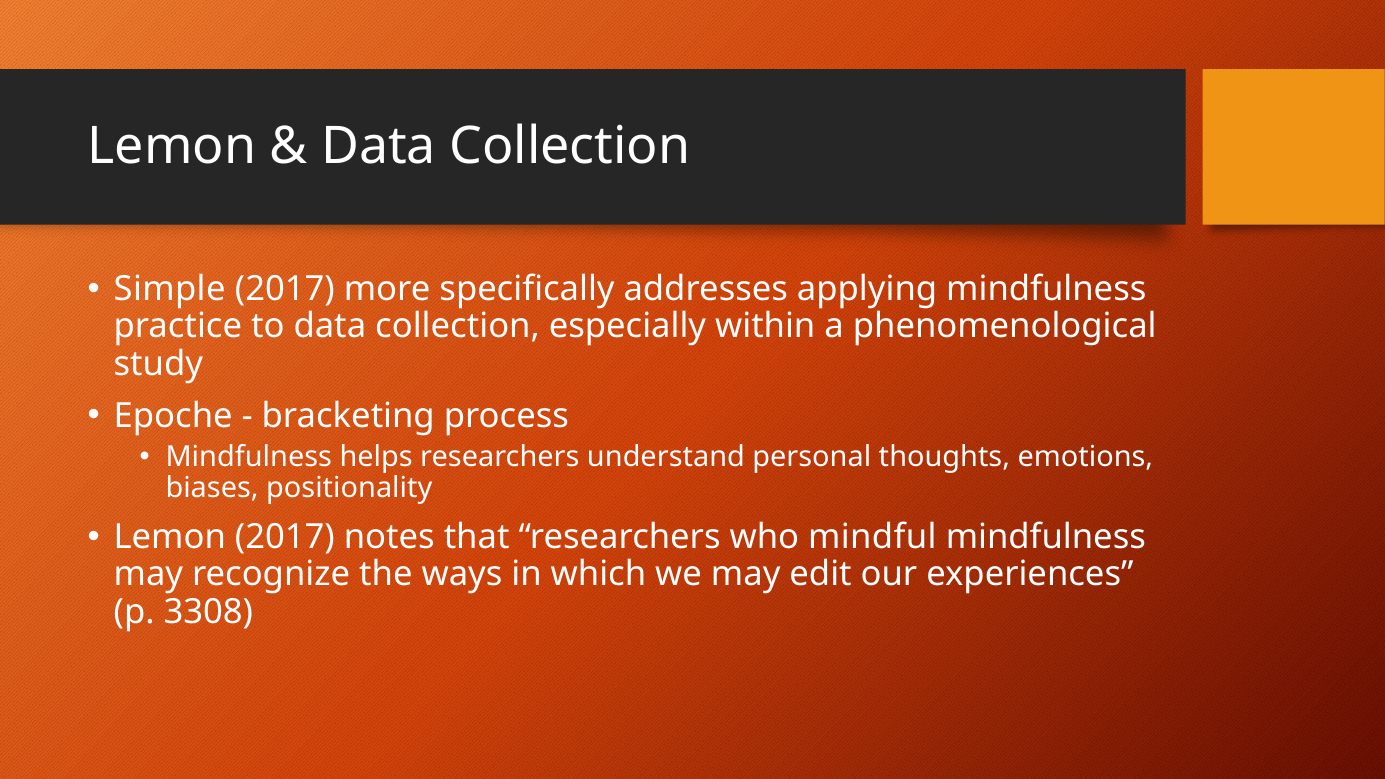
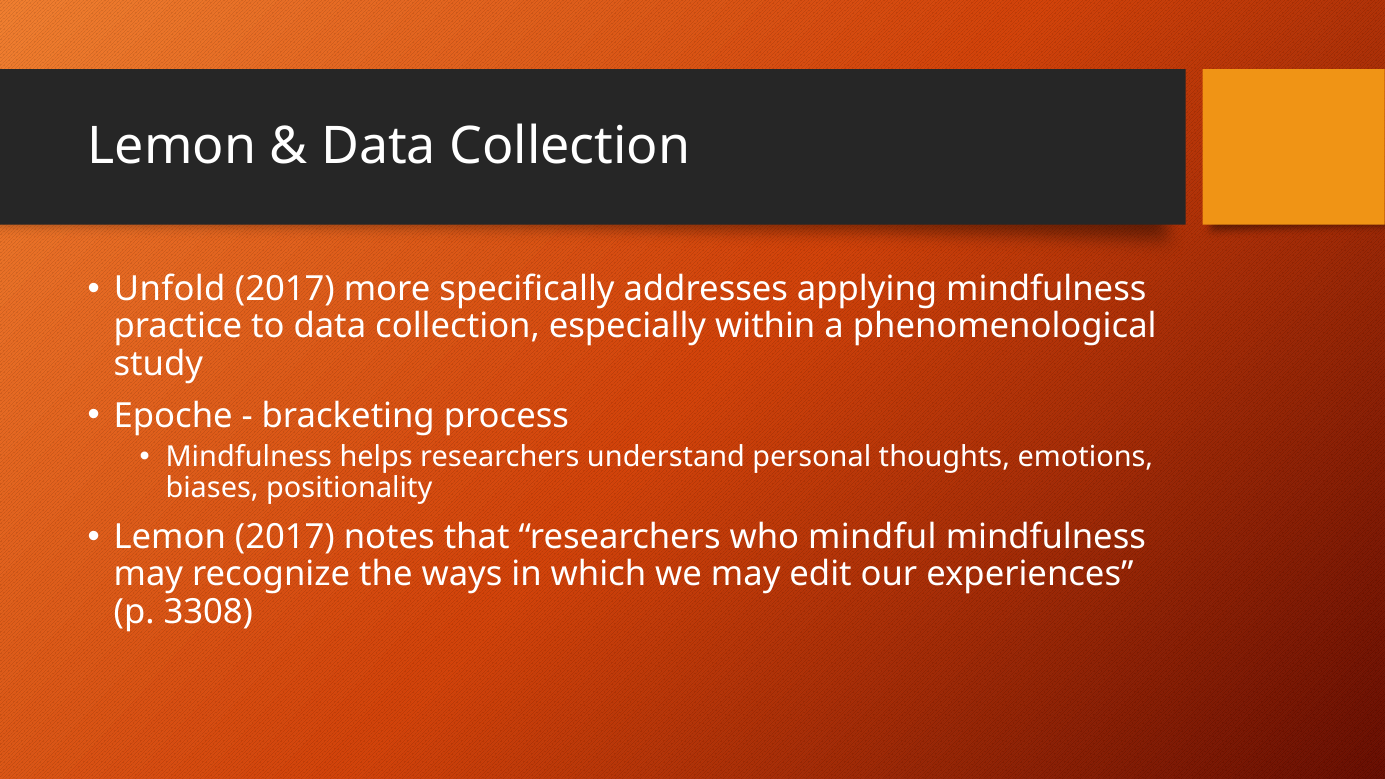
Simple: Simple -> Unfold (170, 289)
